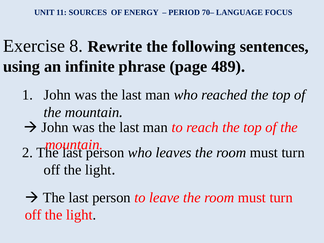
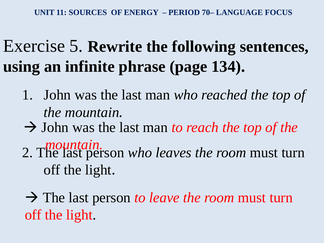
8: 8 -> 5 (76, 46)
489: 489 -> 134 (228, 66)
